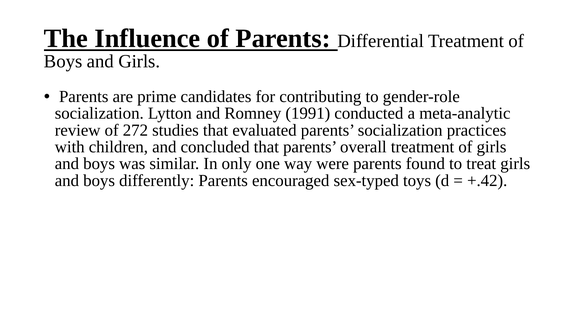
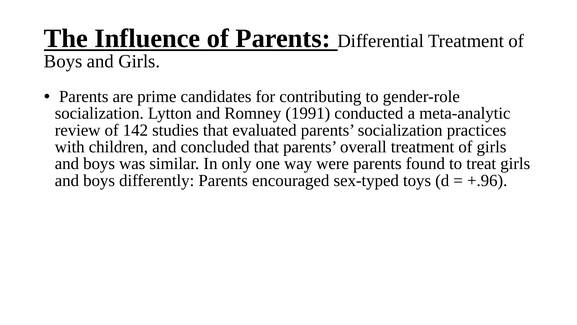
272: 272 -> 142 (135, 130)
+.42: +.42 -> +.96 (487, 180)
